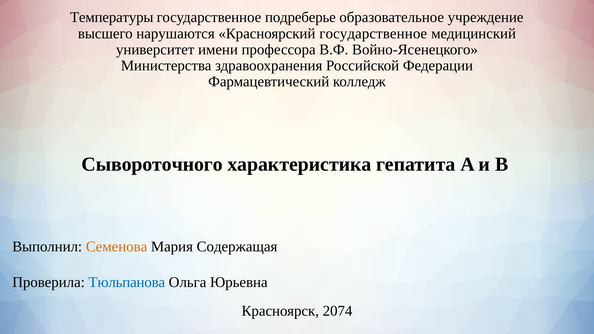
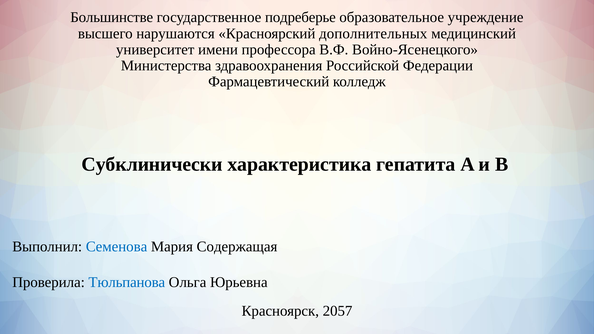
Температуры: Температуры -> Большинстве (112, 17)
Красноярский государственное: государственное -> дополнительных (373, 33)
Сывороточного: Сывороточного -> Субклинически (152, 164)
Семенова colour: orange -> blue (117, 247)
2074: 2074 -> 2057 (338, 311)
